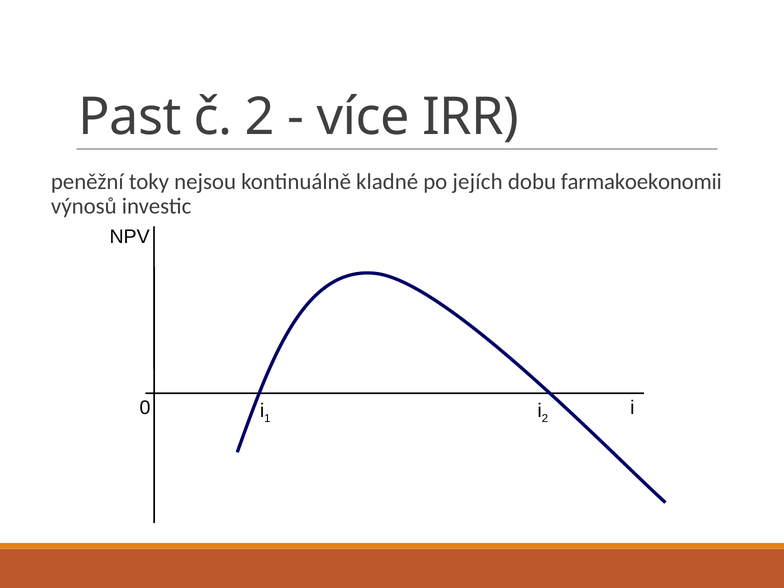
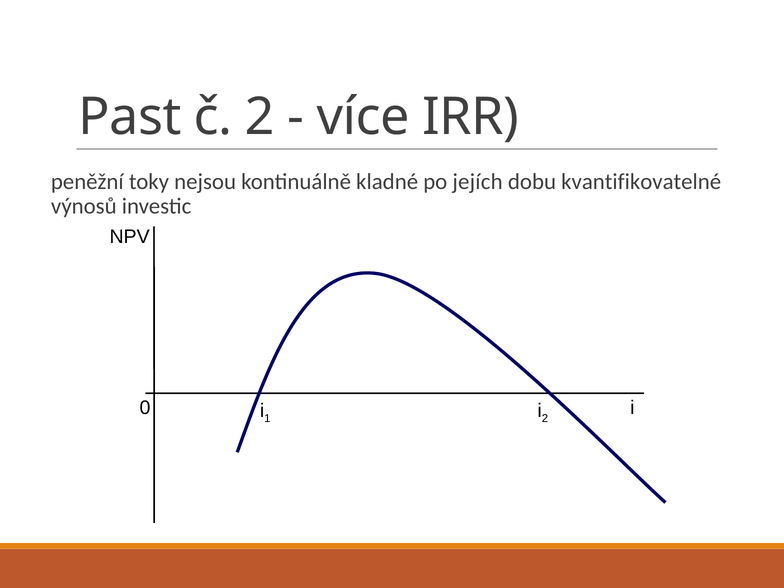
farmakoekonomii: farmakoekonomii -> kvantifikovatelné (641, 182)
